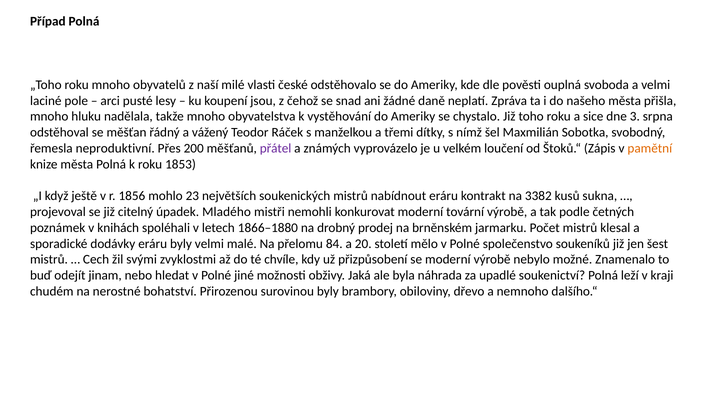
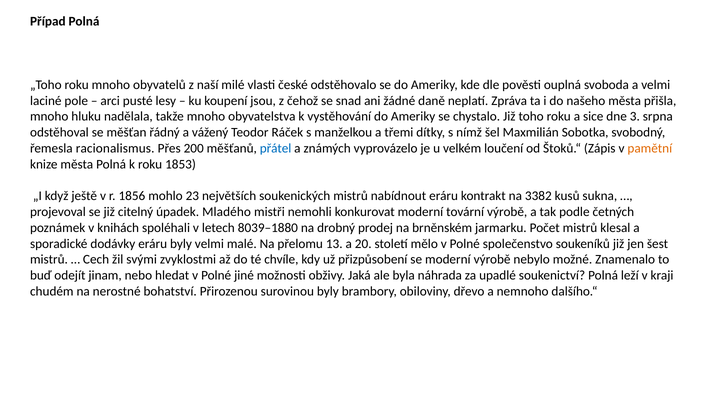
neproduktivní: neproduktivní -> racionalismus (115, 148)
přátel colour: purple -> blue (276, 148)
1866–1880: 1866–1880 -> 8039–1880 (268, 228)
84: 84 -> 13 (334, 243)
